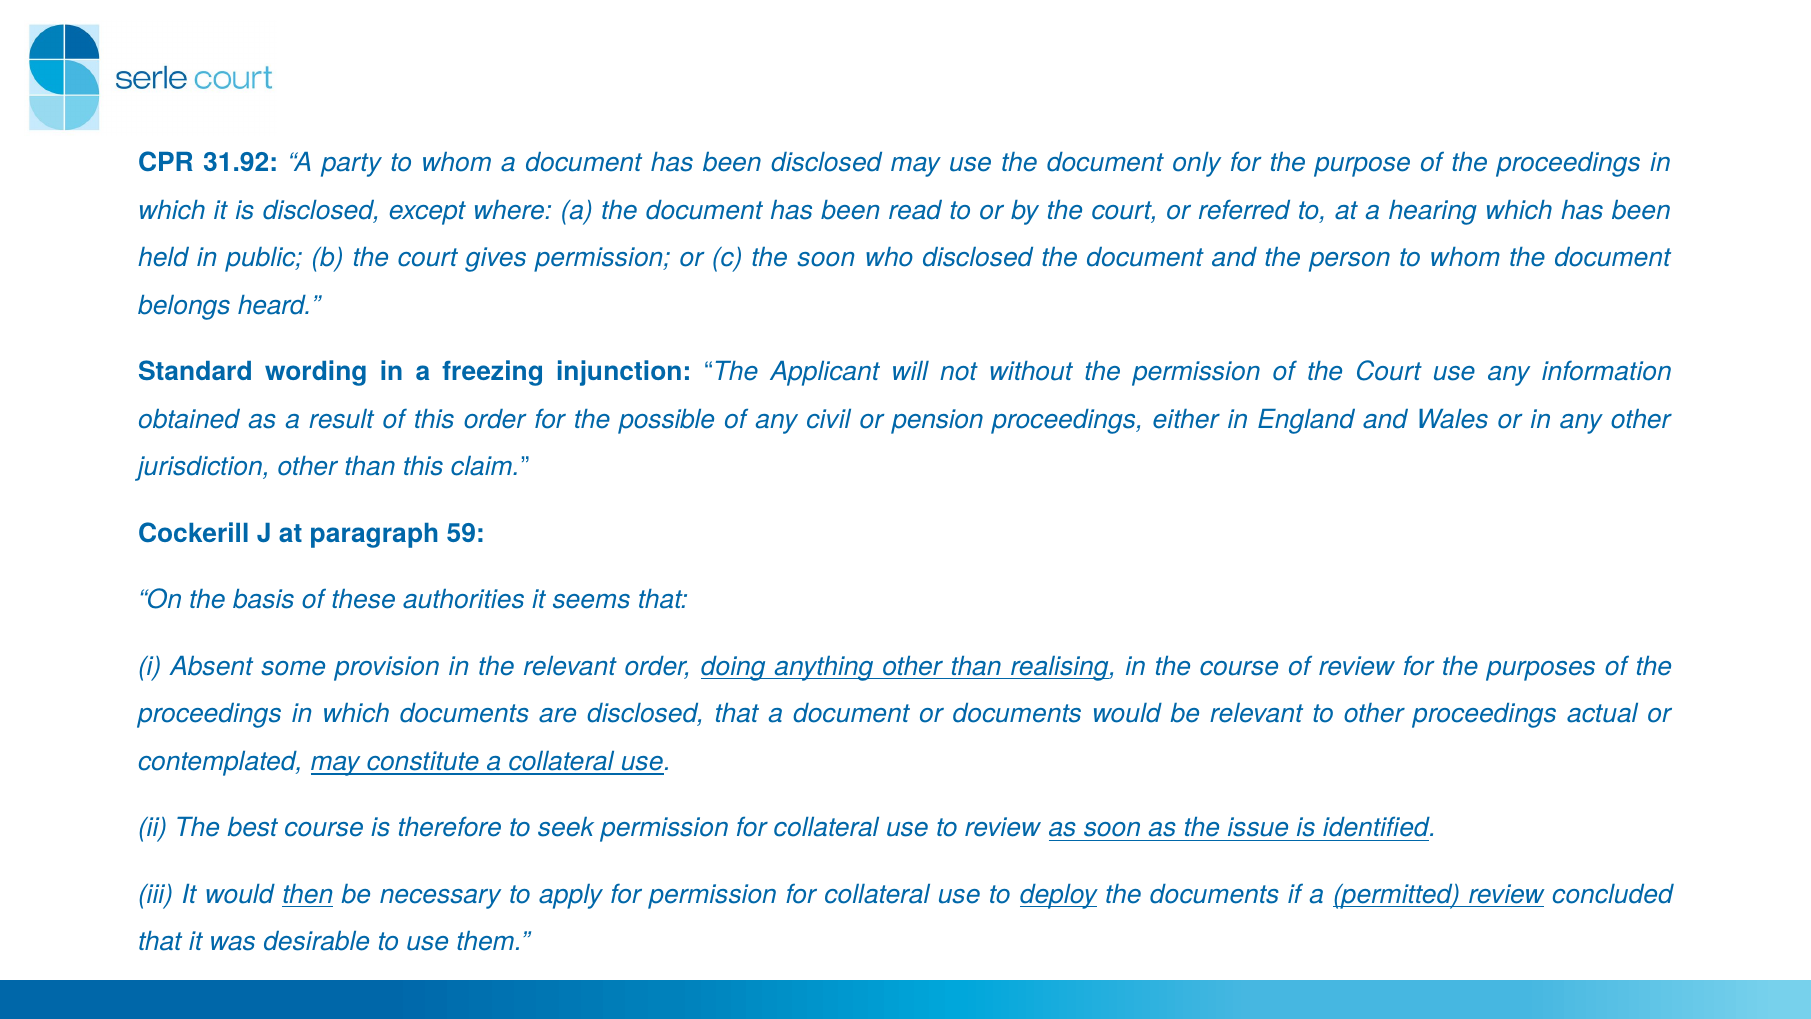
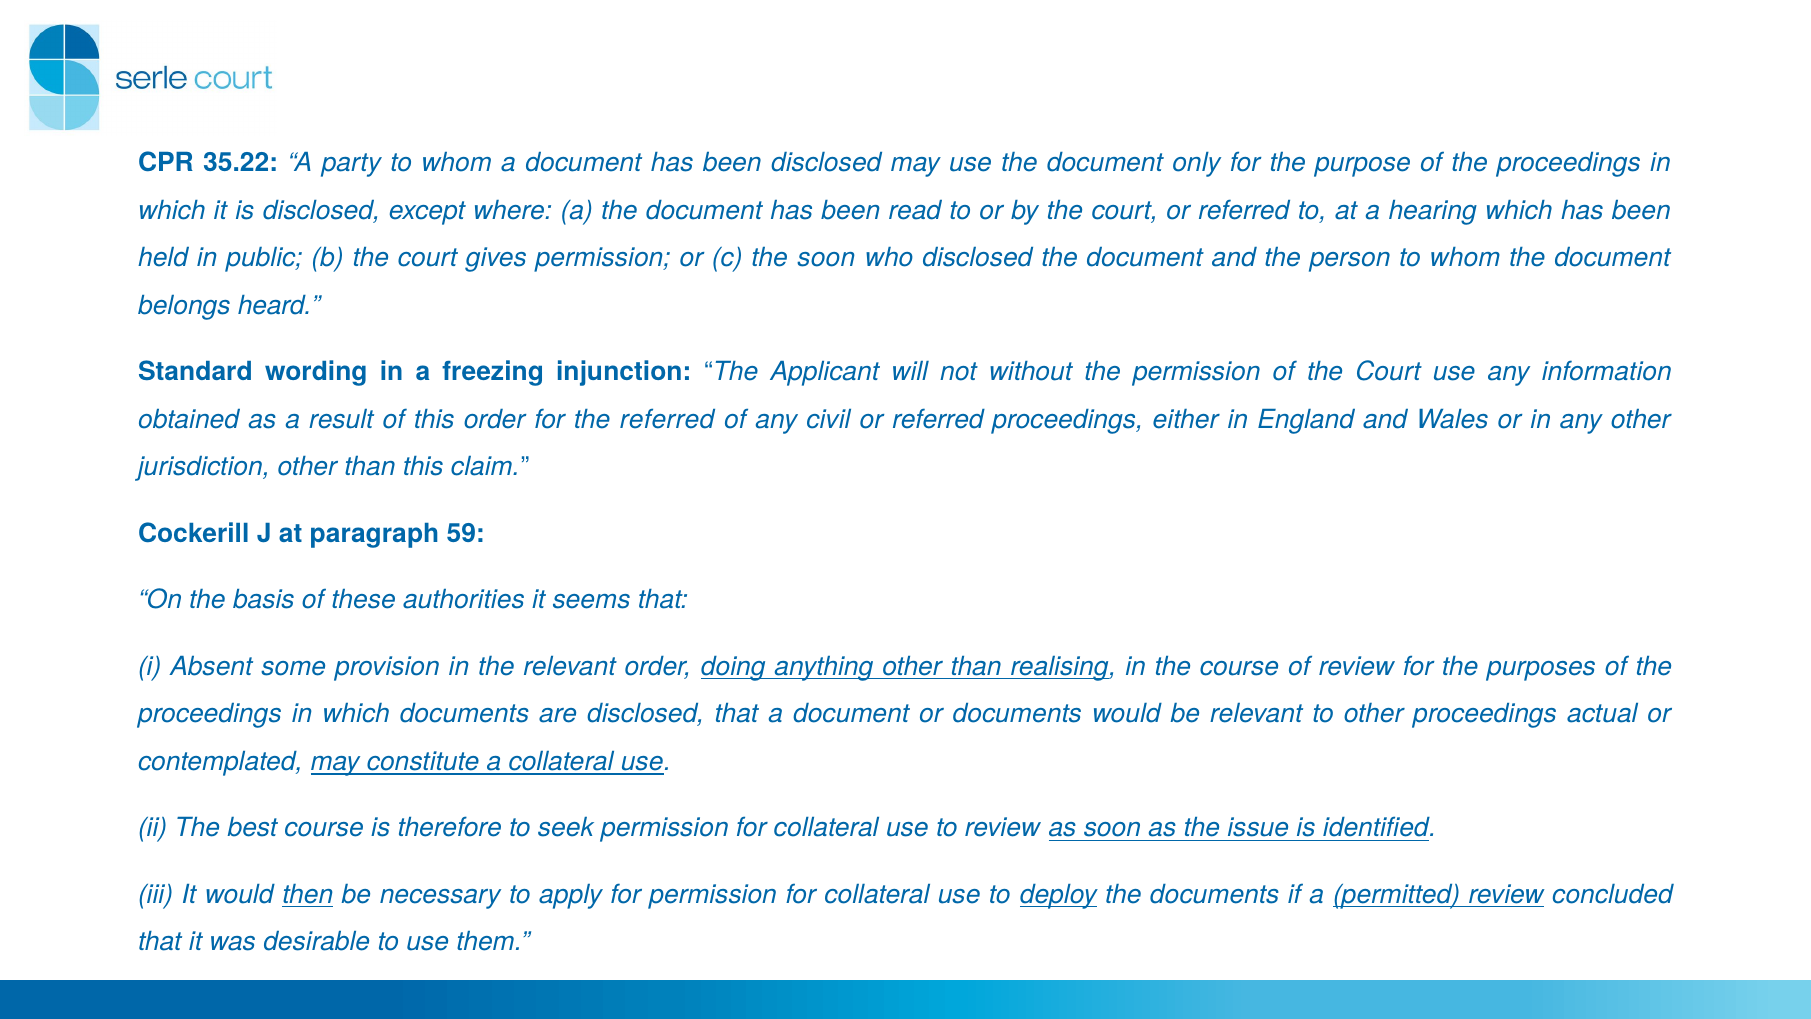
31.92: 31.92 -> 35.22 (241, 163)
the possible: possible -> referred (667, 419)
civil or pension: pension -> referred (938, 419)
